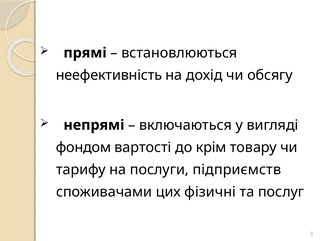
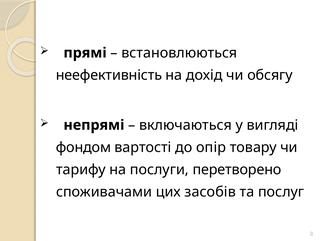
крім: крім -> опір (211, 148)
підприємств: підприємств -> перетворено (237, 170)
фізичні: фізичні -> засобів (210, 192)
